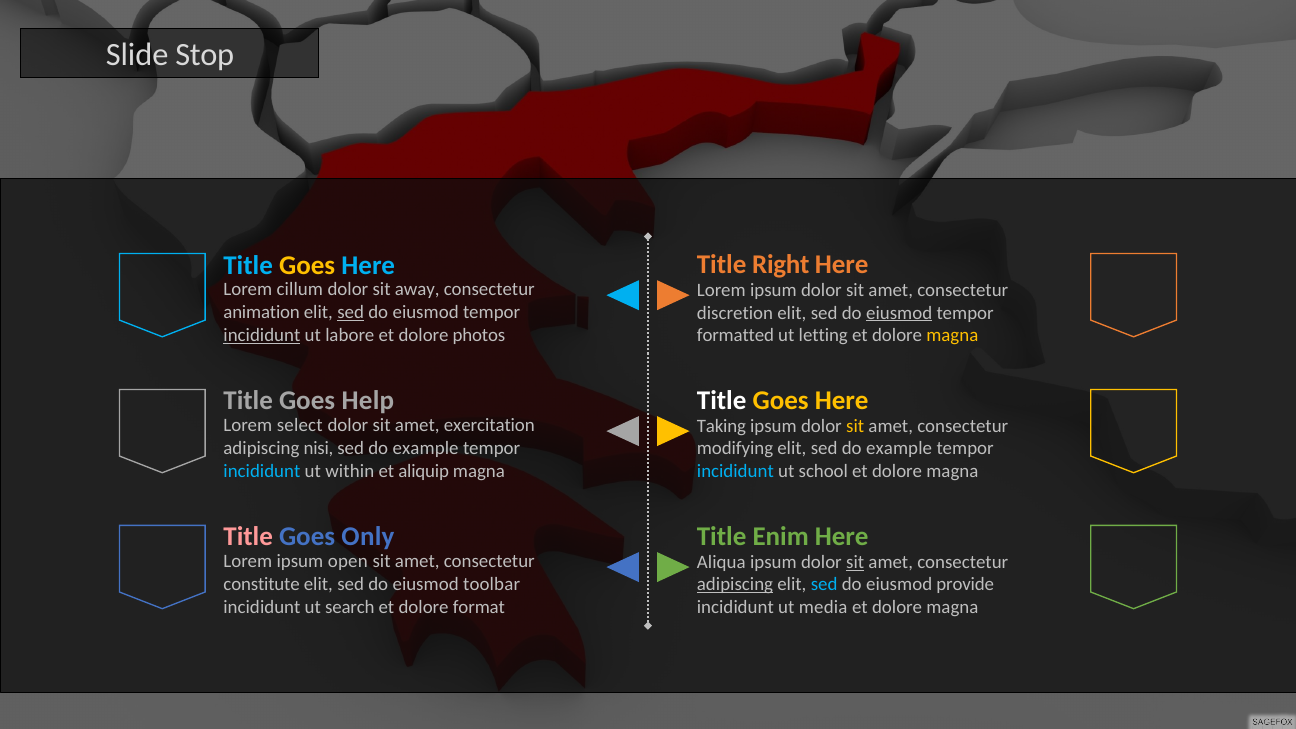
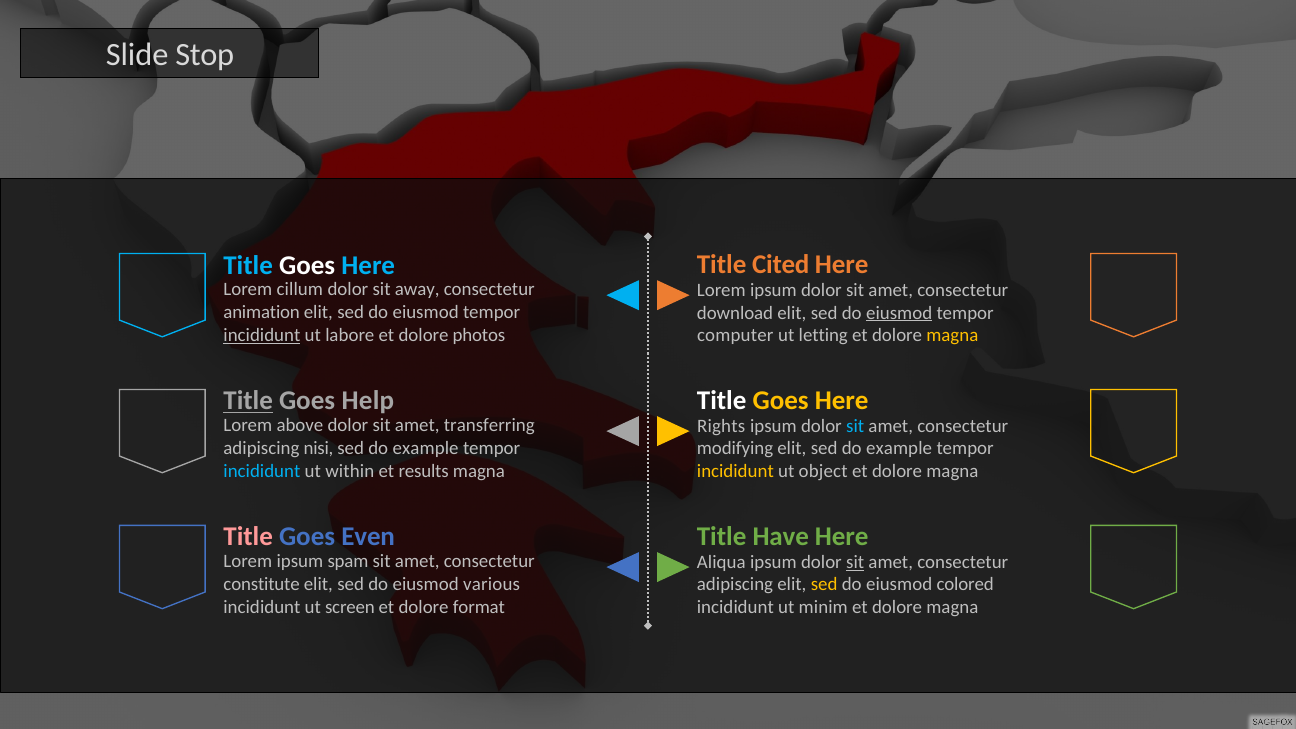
Right: Right -> Cited (781, 265)
Goes colour: yellow -> white (307, 265)
sed underline: present -> none (351, 312)
discretion: discretion -> download (735, 313)
formatted: formatted -> computer (735, 335)
Title underline: none -> present (248, 401)
select: select -> above (300, 426)
exercitation: exercitation -> transferring (489, 426)
Taking: Taking -> Rights (721, 426)
sit colour: yellow -> light blue (855, 426)
aliquip: aliquip -> results (424, 471)
incididunt colour: light blue -> yellow (735, 471)
school: school -> object (823, 471)
Enim: Enim -> Have (781, 536)
Only: Only -> Even (368, 537)
open: open -> spam (348, 561)
toolbar: toolbar -> various (492, 584)
adipiscing underline: present -> none (735, 585)
sed colour: light blue -> yellow (824, 585)
provide: provide -> colored (965, 585)
search: search -> screen (350, 607)
media: media -> minim (823, 607)
